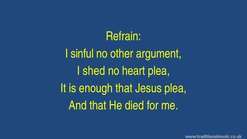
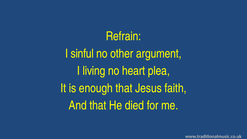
shed: shed -> living (94, 71)
Jesus plea: plea -> faith (175, 88)
